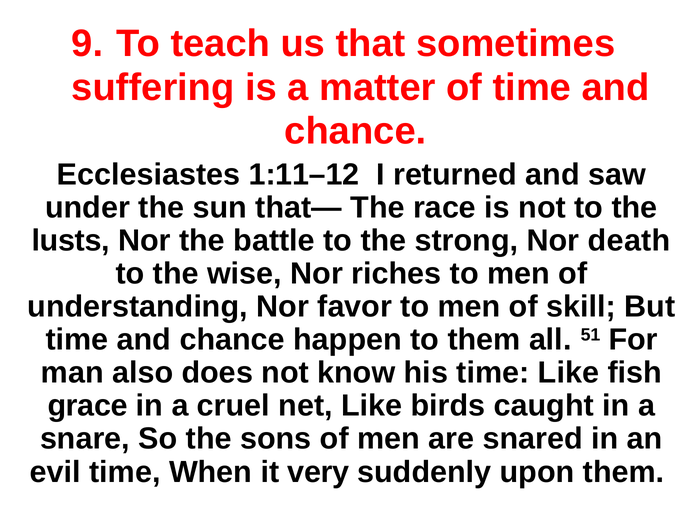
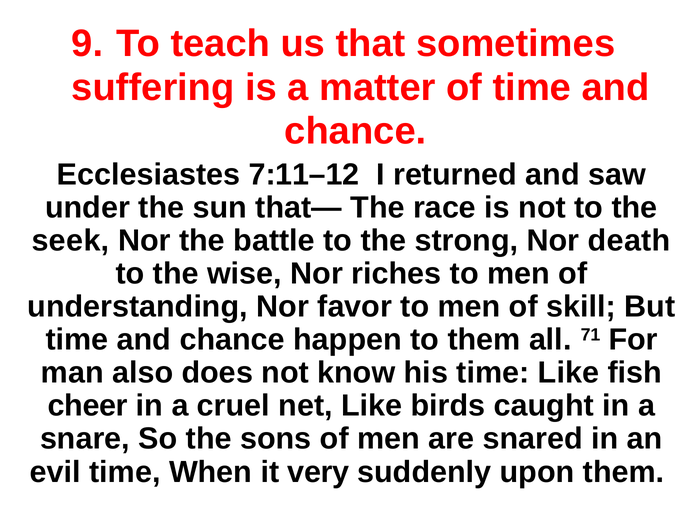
1:11–12: 1:11–12 -> 7:11–12 (304, 174)
lusts: lusts -> seek (70, 240)
51: 51 -> 71 (590, 334)
grace: grace -> cheer (88, 405)
